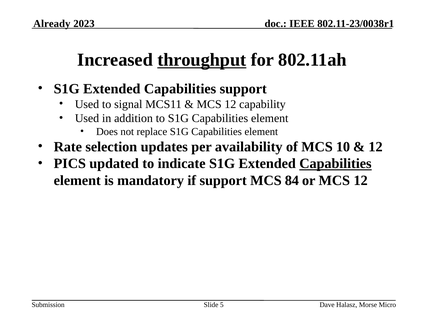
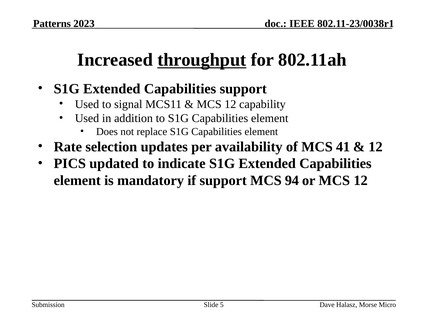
Already: Already -> Patterns (52, 24)
10: 10 -> 41 (343, 147)
Capabilities underline: present -> none (335, 164)
84: 84 -> 94 (292, 181)
